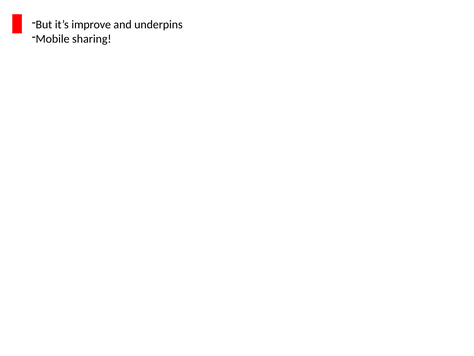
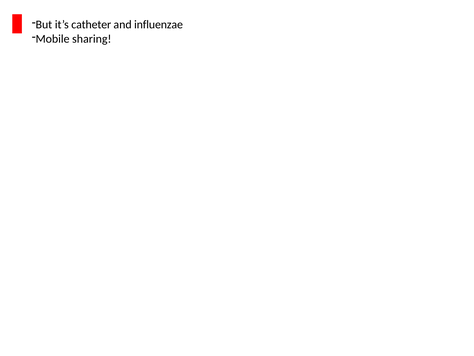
improve: improve -> catheter (91, 24)
underpins: underpins -> influenzae (159, 24)
